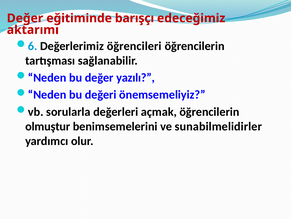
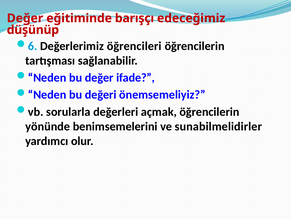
aktarımı: aktarımı -> düşünüp (33, 30)
yazılı: yazılı -> ifade (136, 77)
olmuştur: olmuştur -> yönünde (48, 126)
